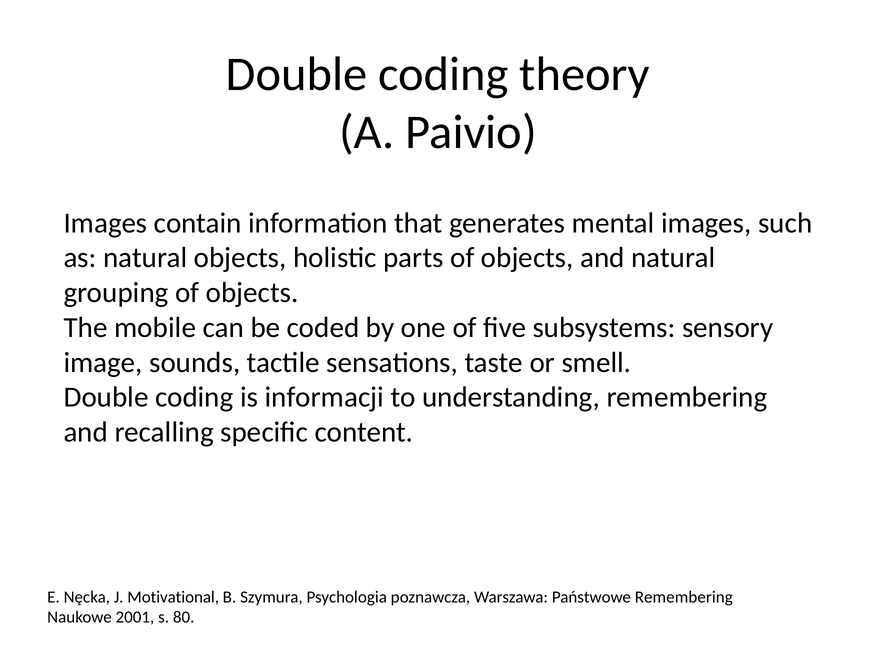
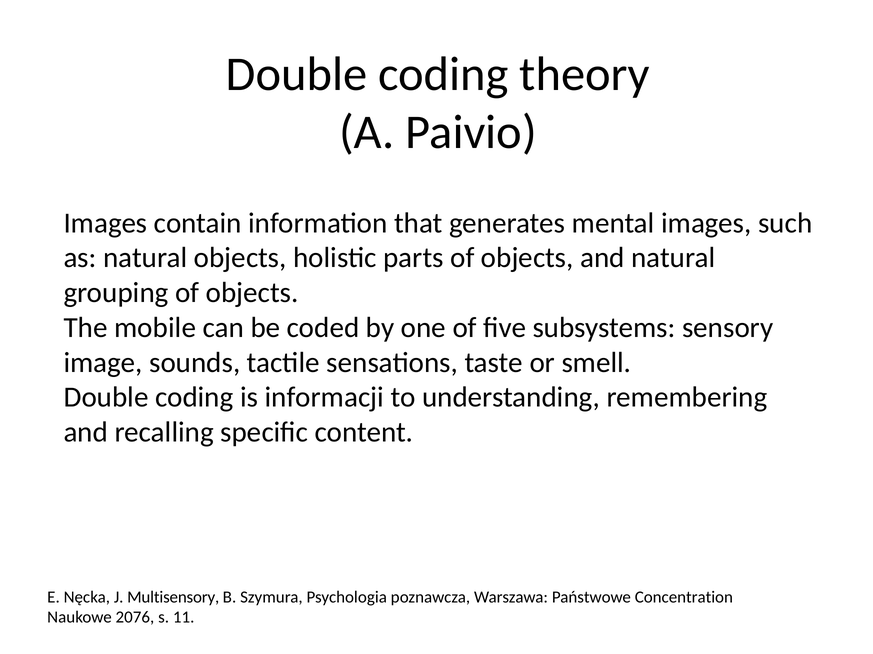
Motivational: Motivational -> Multisensory (173, 598)
Państwowe Remembering: Remembering -> Concentration (684, 598)
2001: 2001 -> 2076 (135, 618)
80: 80 -> 11 (184, 618)
